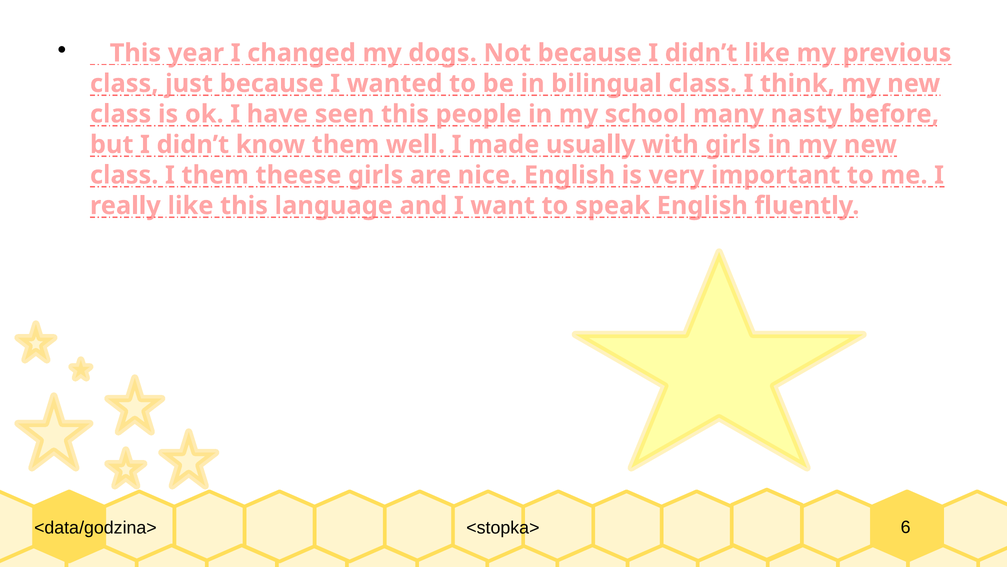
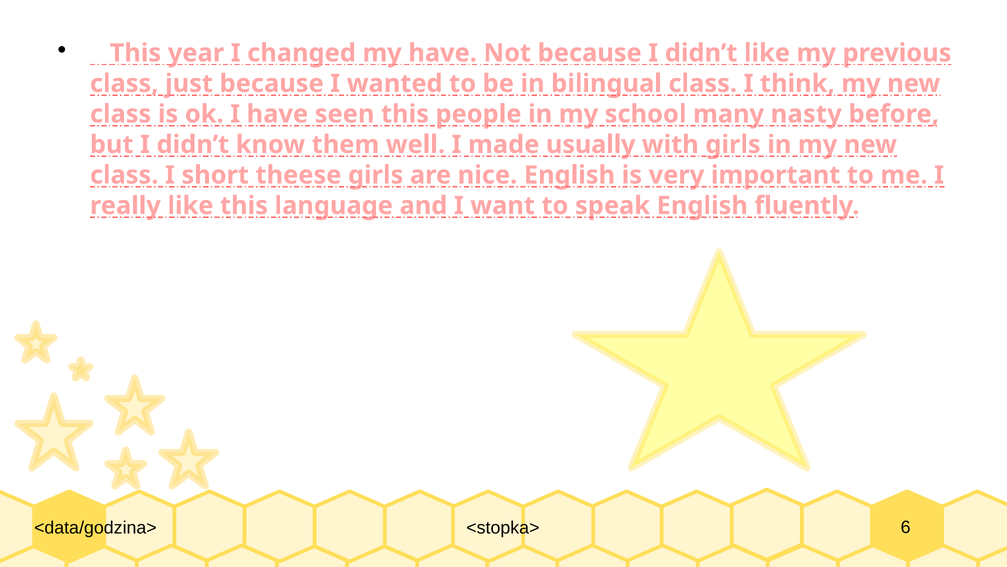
my dogs: dogs -> have (443, 53)
I them: them -> short (215, 175)
